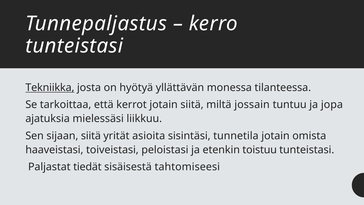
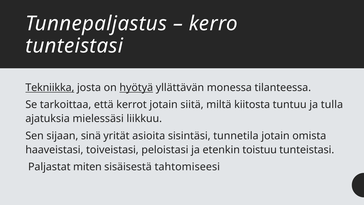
hyötyä underline: none -> present (136, 88)
jossain: jossain -> kiitosta (252, 105)
jopa: jopa -> tulla (332, 105)
sijaan siitä: siitä -> sinä (91, 136)
tiedät: tiedät -> miten (87, 167)
